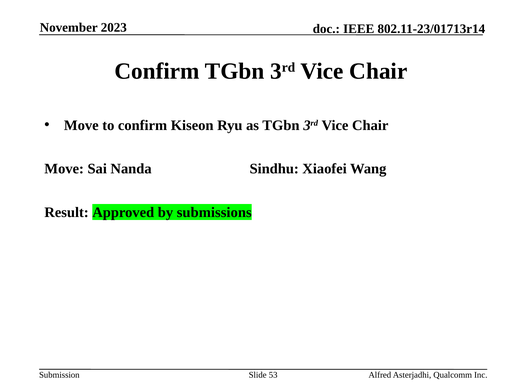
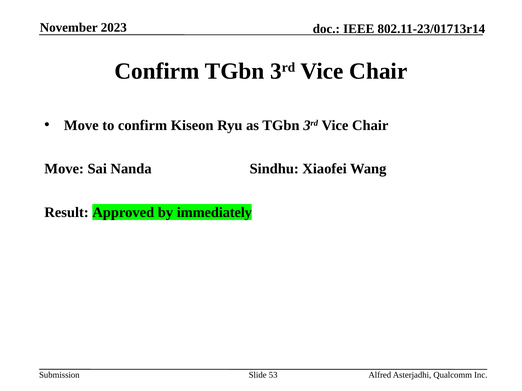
submissions: submissions -> immediately (214, 212)
